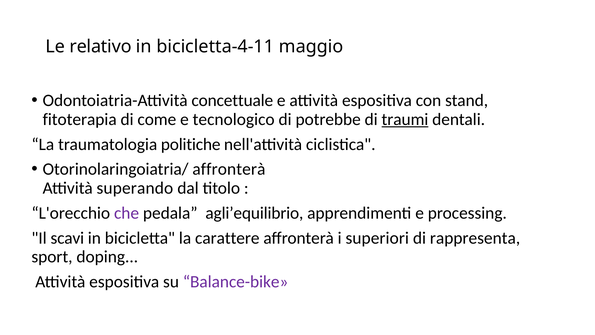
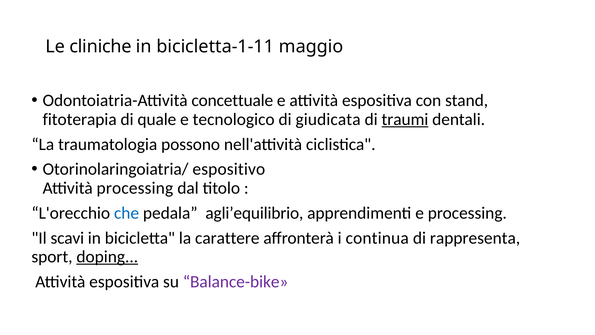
relativo: relativo -> cliniche (101, 46)
bicicletta-4-11: bicicletta-4-11 -> bicicletta-1-11 (215, 46)
come: come -> quale (157, 119)
potrebbe: potrebbe -> giudicata (328, 119)
politiche: politiche -> possono (191, 144)
Otorinolaringoiatria/ affronterà: affronterà -> espositivo (229, 169)
Attività superando: superando -> processing (135, 188)
che colour: purple -> blue (127, 213)
superiori: superiori -> continua (377, 238)
doping underline: none -> present (107, 256)
